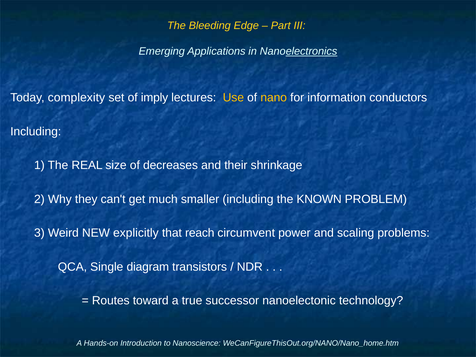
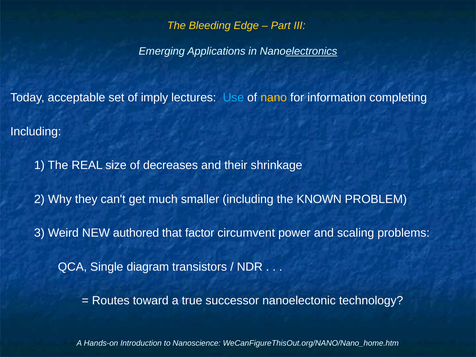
complexity: complexity -> acceptable (76, 98)
Use colour: yellow -> light blue (233, 98)
conductors: conductors -> completing (398, 98)
explicitly: explicitly -> authored (136, 233)
reach: reach -> factor (200, 233)
